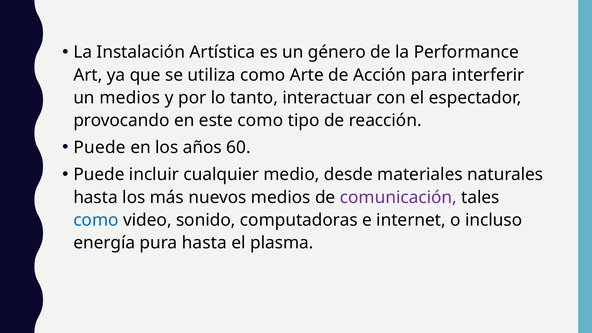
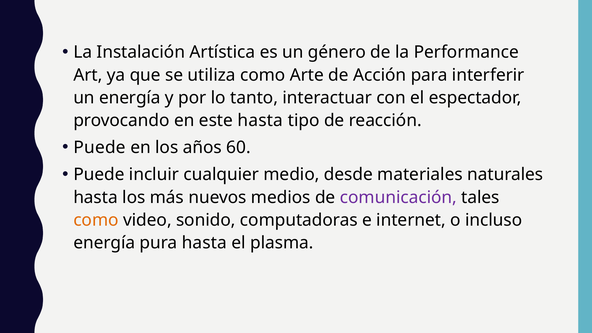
un medios: medios -> energía (130, 98)
este como: como -> hasta (260, 120)
como colour: blue -> orange (96, 220)
